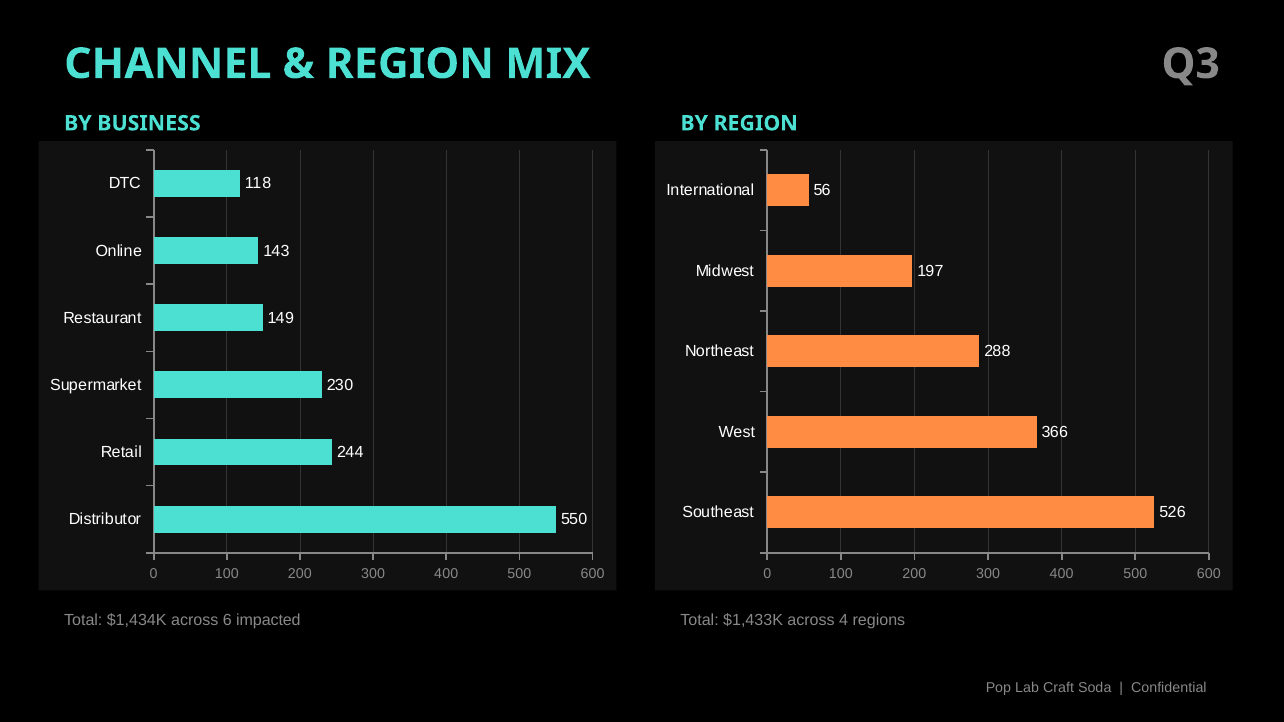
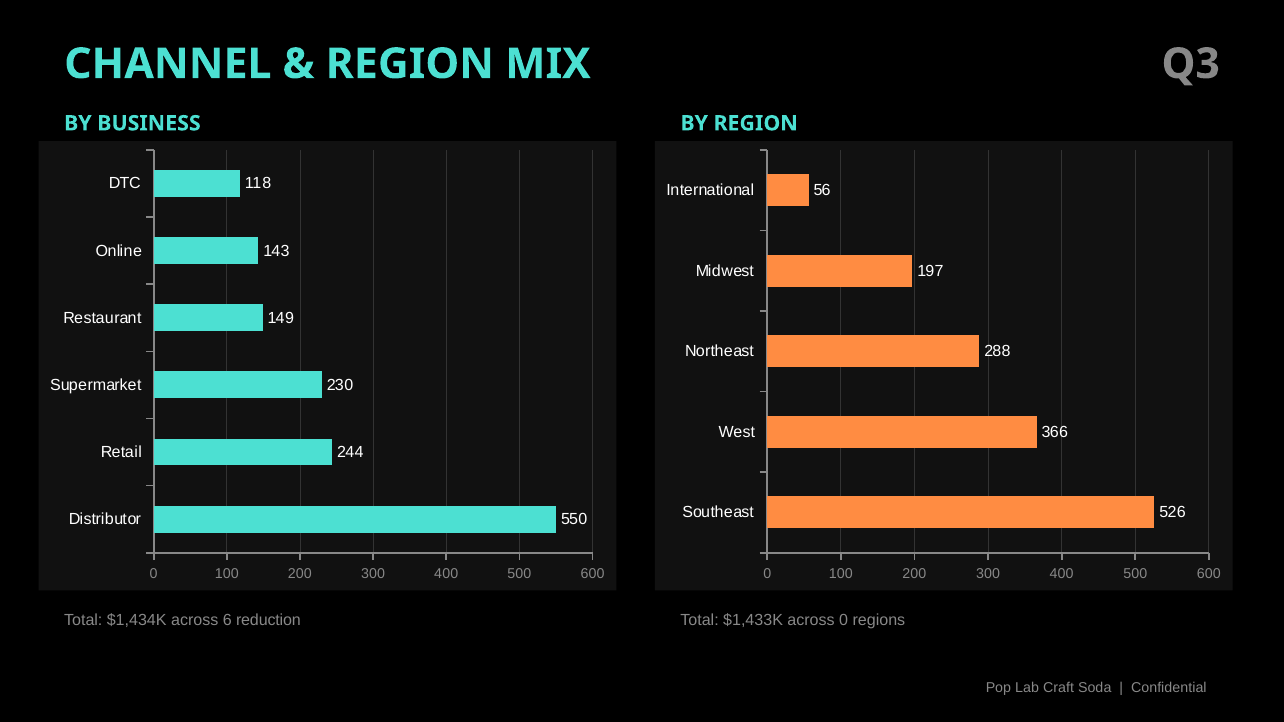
impacted: impacted -> reduction (268, 621)
across 4: 4 -> 0 (844, 621)
